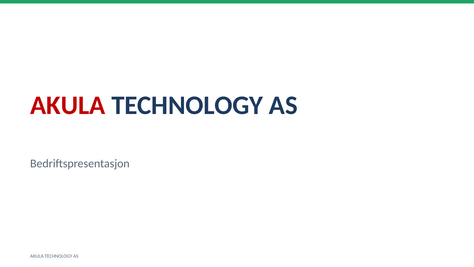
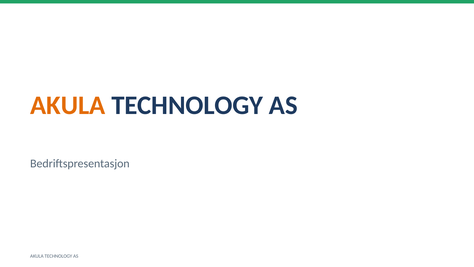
AKULA colour: red -> orange (68, 105)
